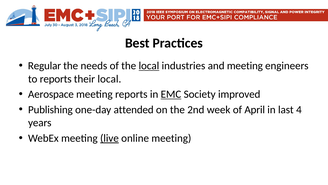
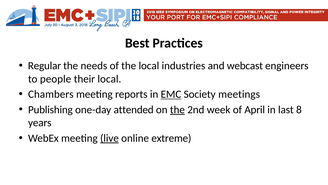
local underline: present -> none (149, 66)
and meeting: meeting -> webcast (245, 66)
to reports: reports -> people (56, 79)
Aerospace: Aerospace -> Chambers (51, 94)
improved: improved -> meetings (239, 94)
the underline: none -> present (177, 109)
4: 4 -> 8 (299, 109)
online meeting: meeting -> extreme (171, 138)
